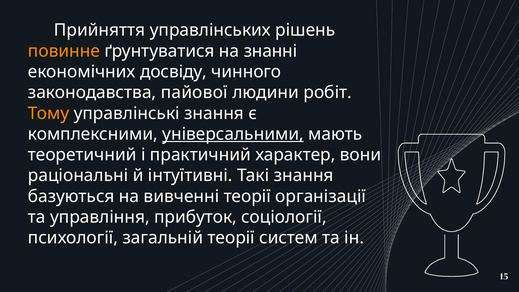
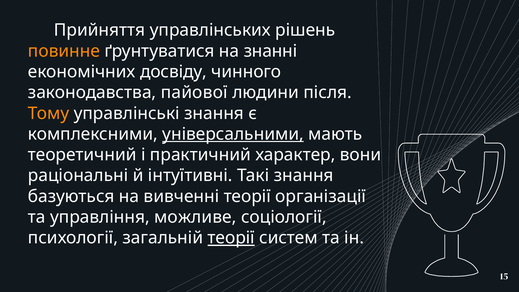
робіт: робіт -> після (328, 93)
прибуток: прибуток -> можливе (195, 217)
теорії underline: none -> present (231, 238)
